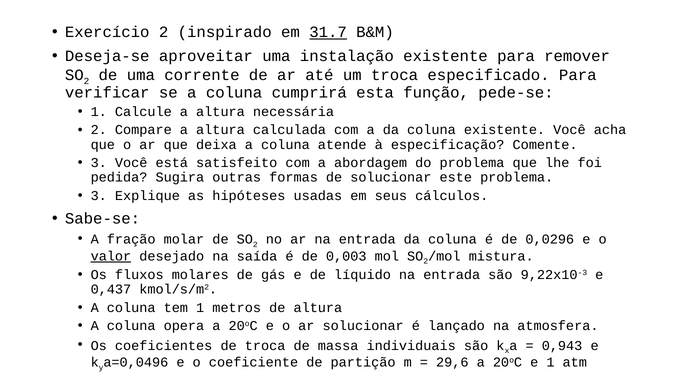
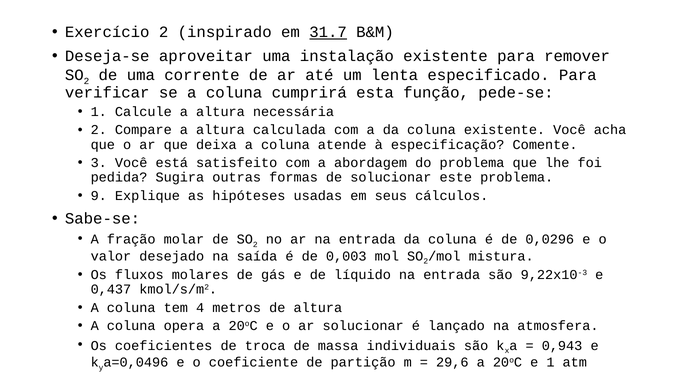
um troca: troca -> lenta (395, 75)
3: 3 -> 9 (99, 196)
valor underline: present -> none (111, 256)
tem 1: 1 -> 4 (200, 308)
